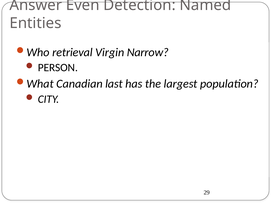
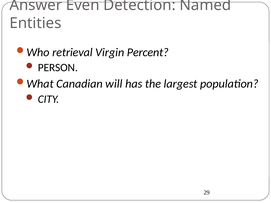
Narrow: Narrow -> Percent (148, 52)
last: last -> will (114, 84)
